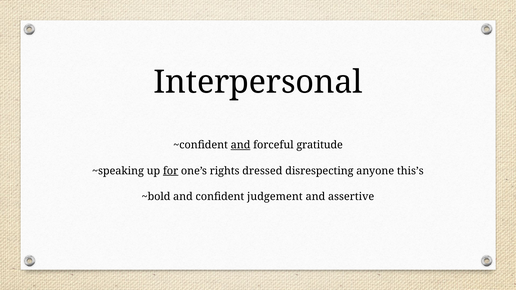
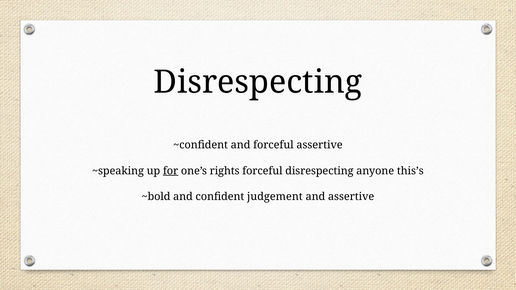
Interpersonal: Interpersonal -> Disrespecting (258, 82)
and underline: present -> none (241, 145)
forceful gratitude: gratitude -> assertive (320, 145)
rights dressed: dressed -> forceful (262, 171)
